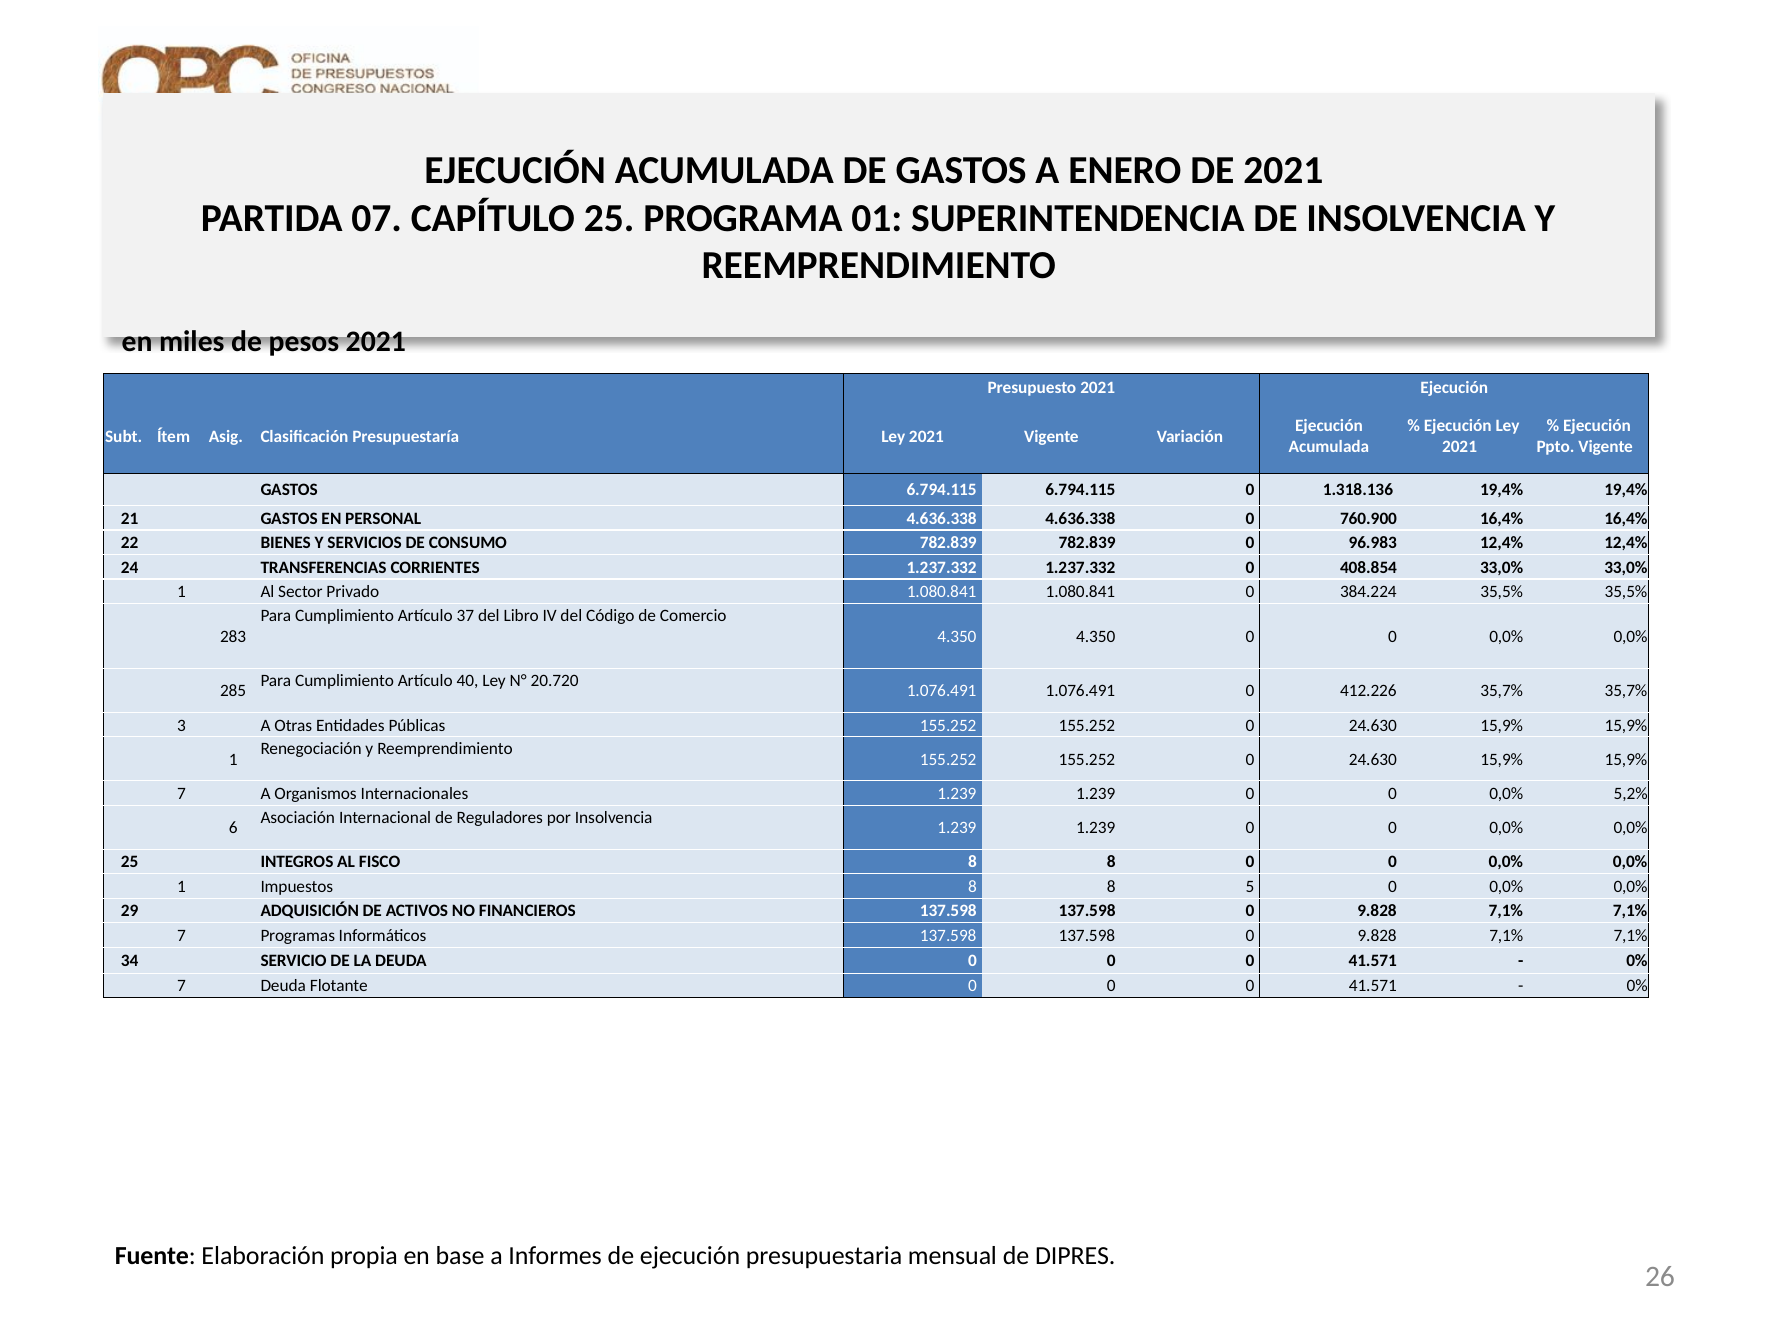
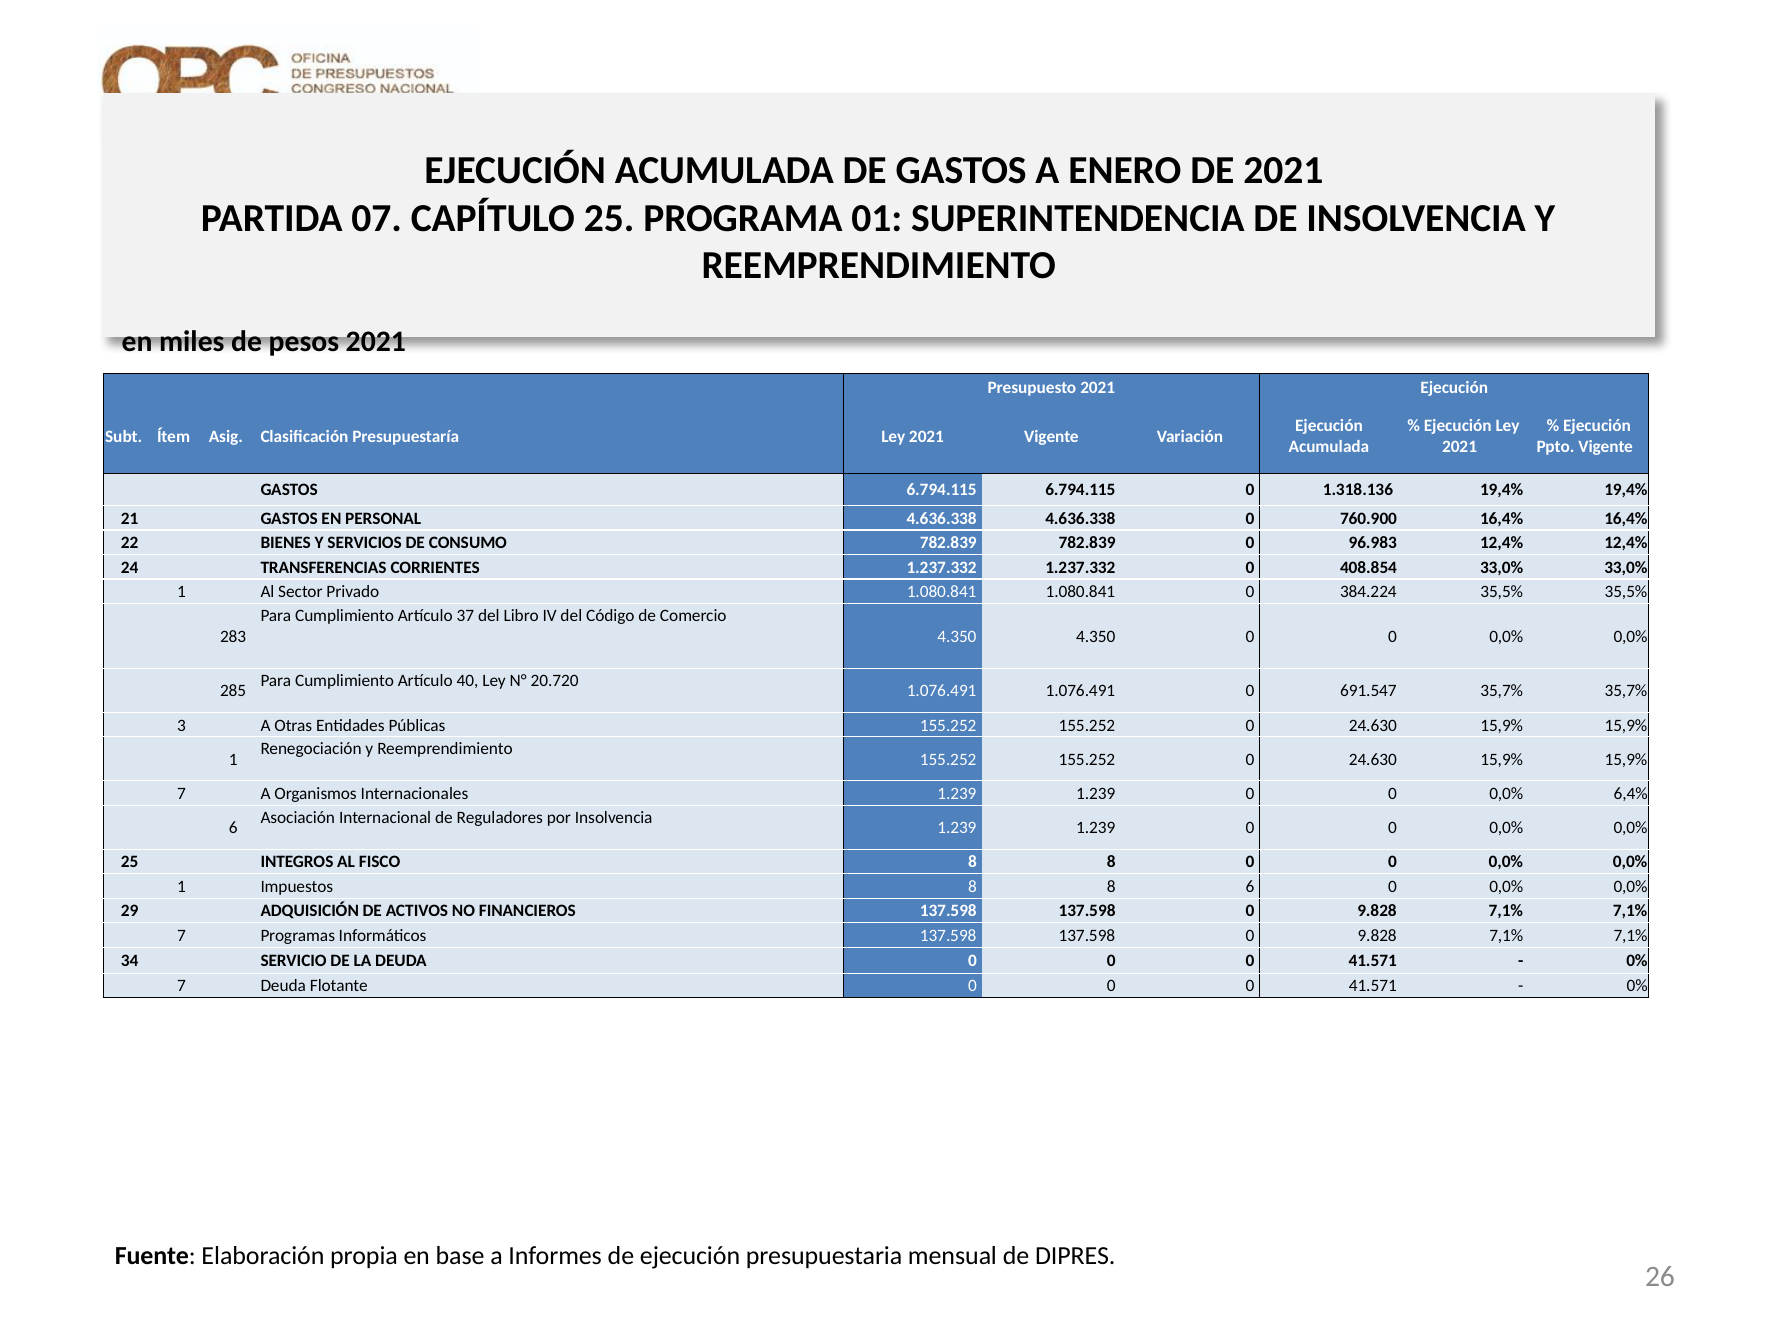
412.226: 412.226 -> 691.547 (1368, 691)
5,2%: 5,2% -> 6,4% (1631, 794)
8 5: 5 -> 6 (1250, 886)
